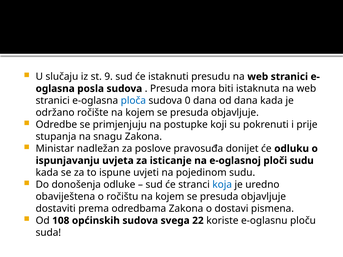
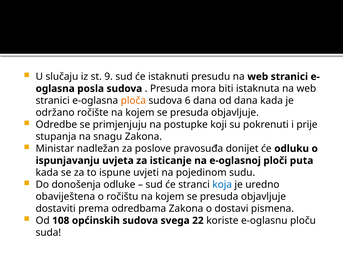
ploča colour: blue -> orange (133, 101)
0: 0 -> 6 (188, 101)
ploči sudu: sudu -> puta (302, 161)
